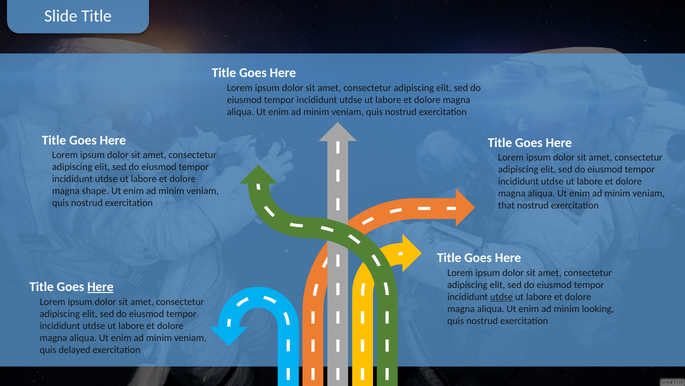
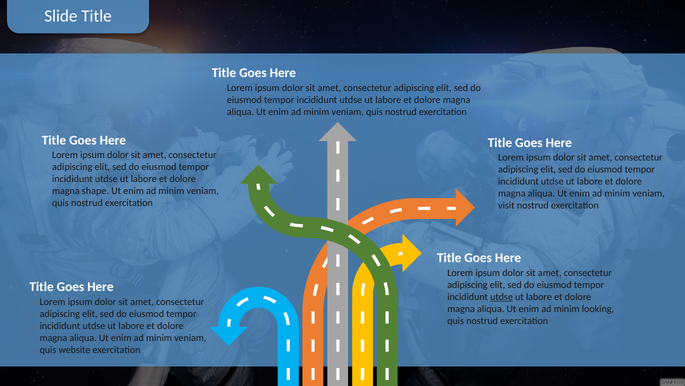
that: that -> visit (506, 205)
Here underline: present -> none (100, 286)
delayed: delayed -> website (75, 349)
